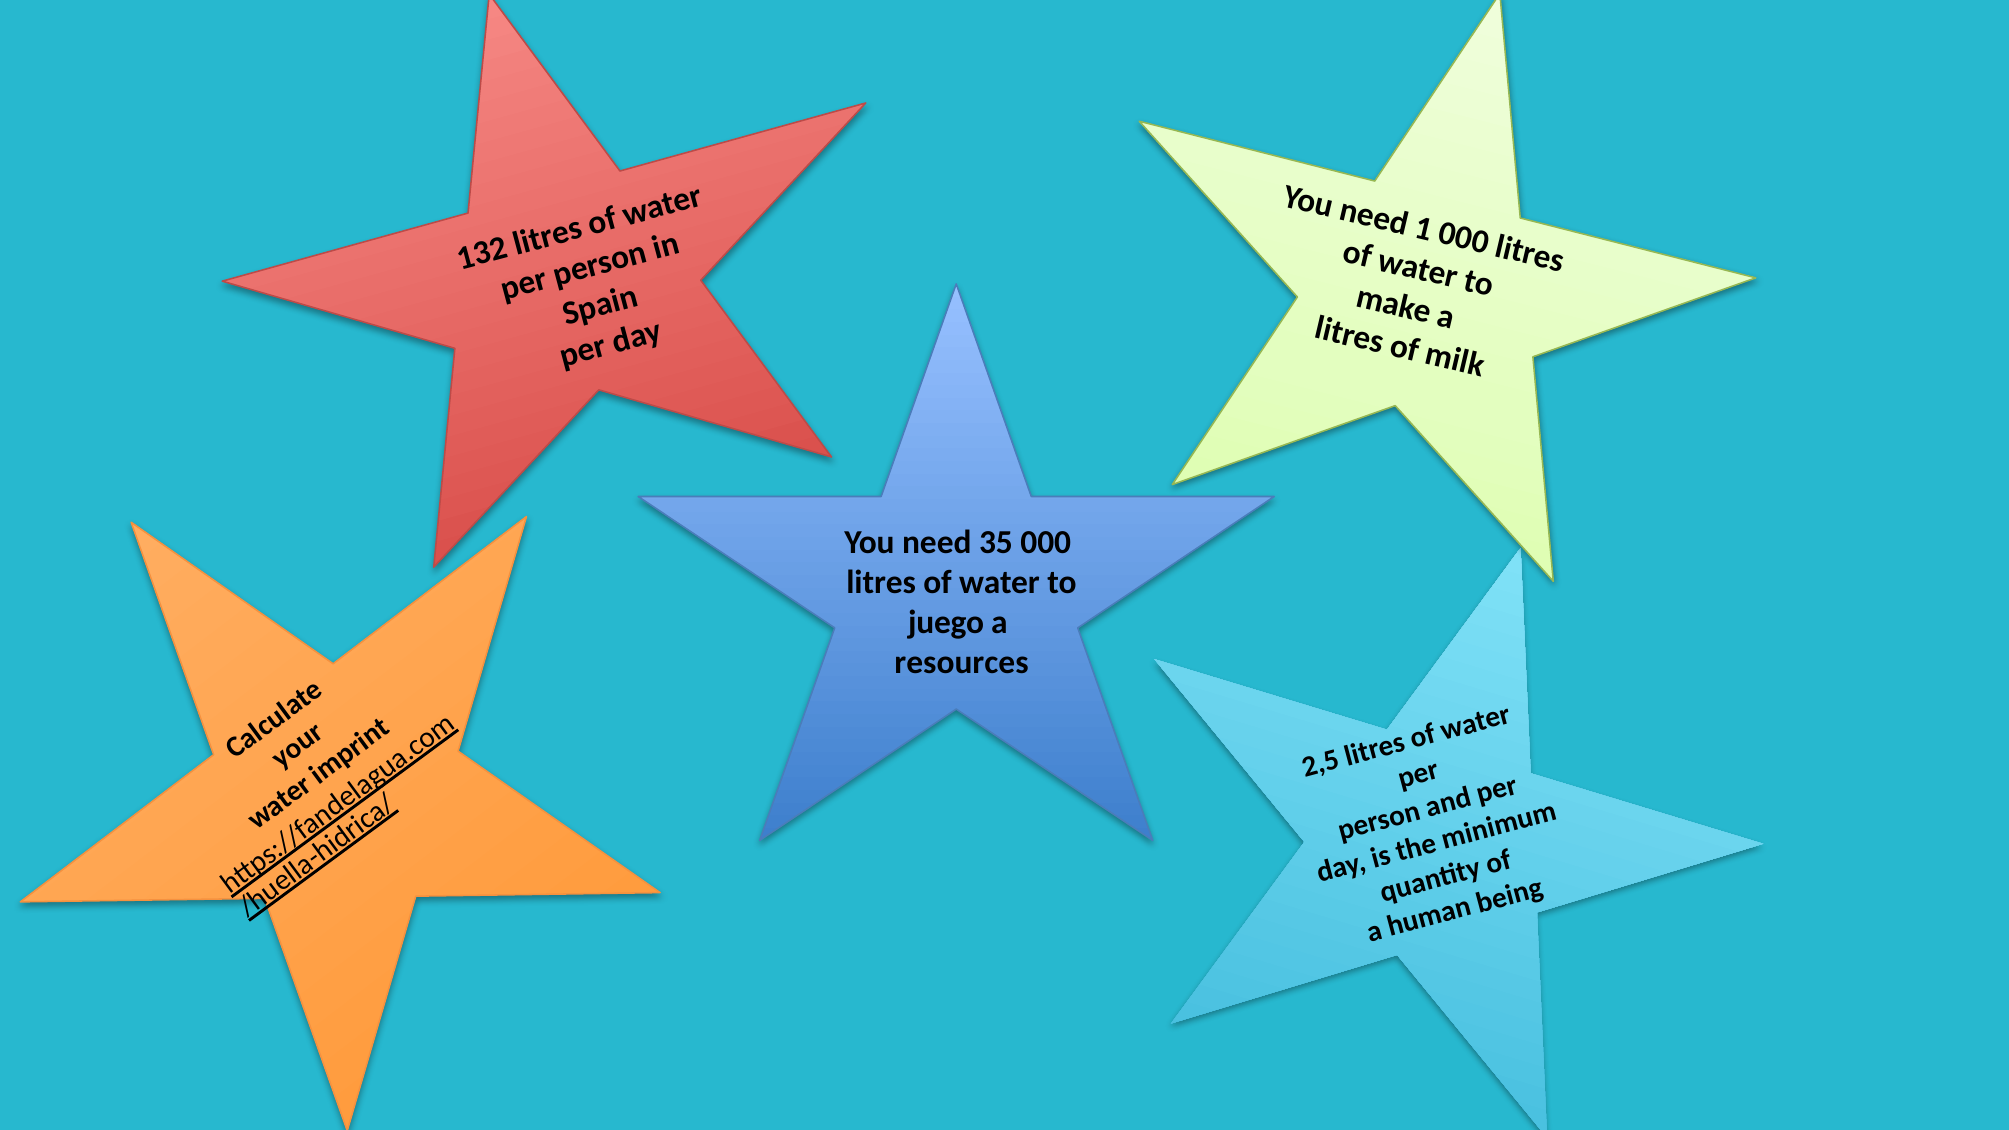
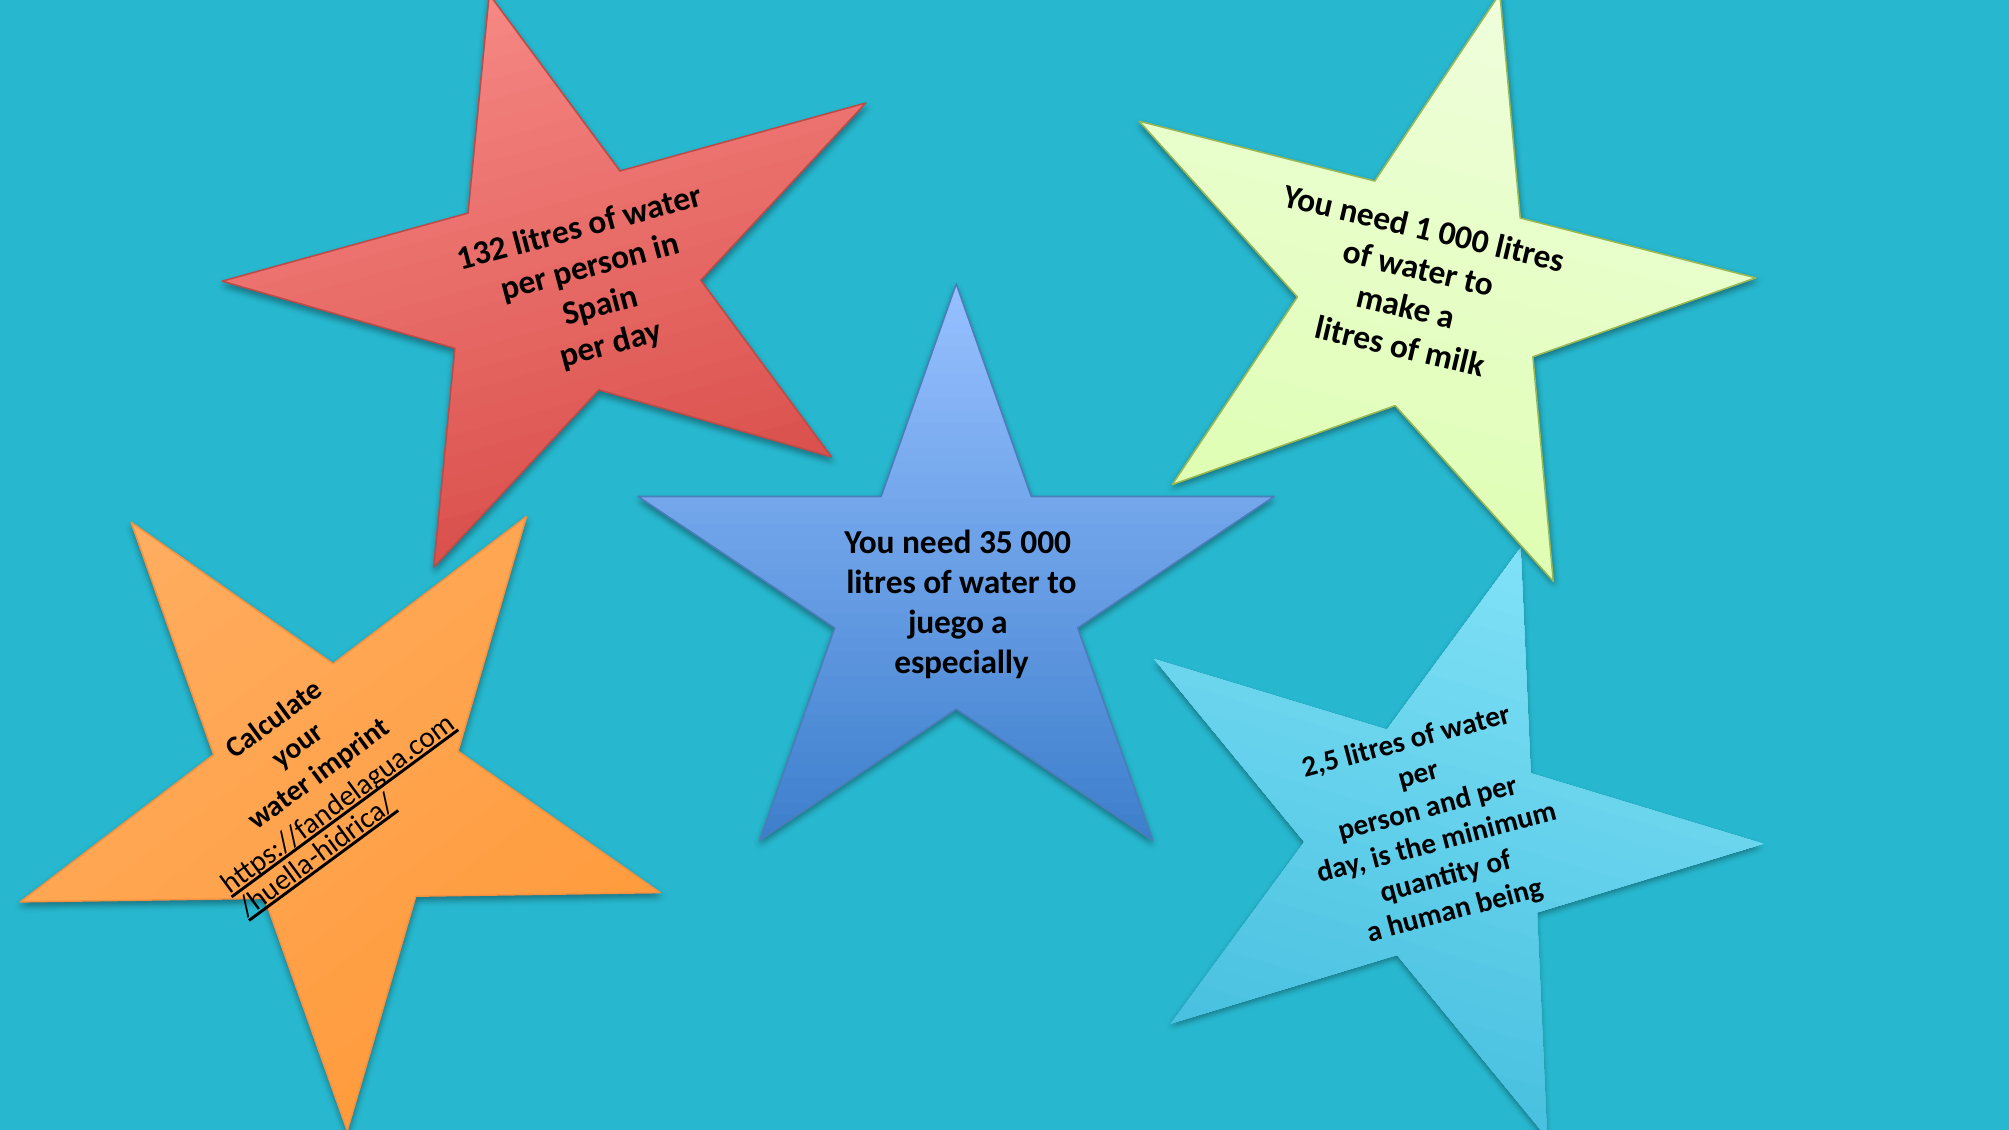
resources: resources -> especially (962, 663)
